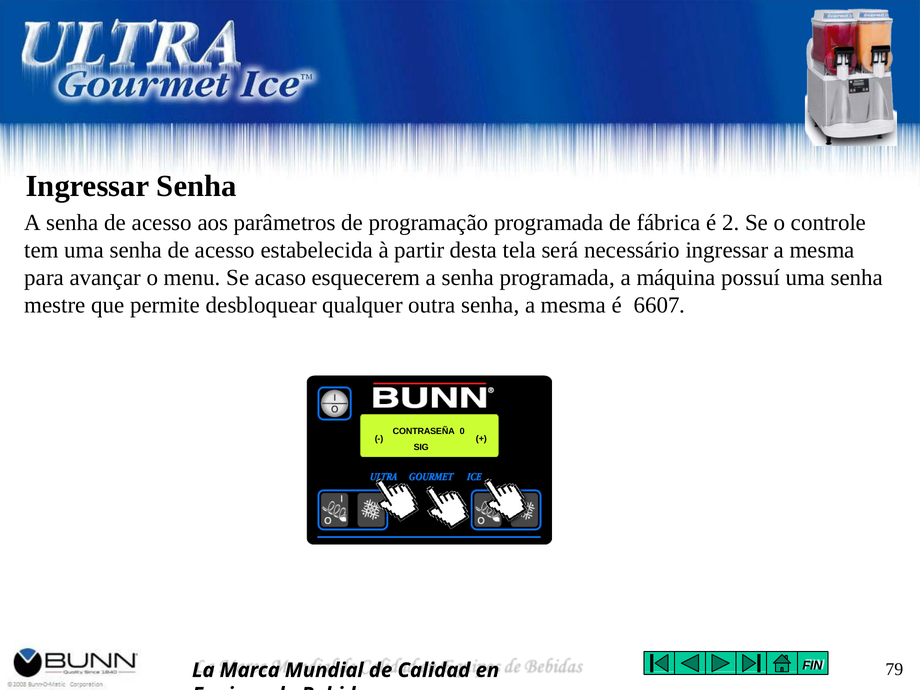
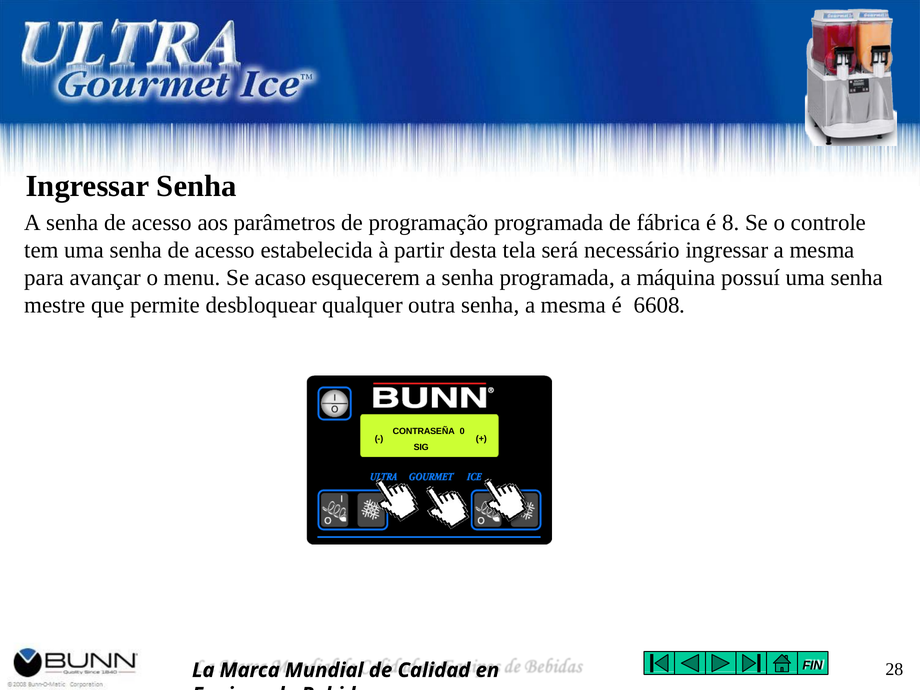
2: 2 -> 8 (731, 222)
6607: 6607 -> 6608 (659, 305)
79: 79 -> 28 (894, 669)
